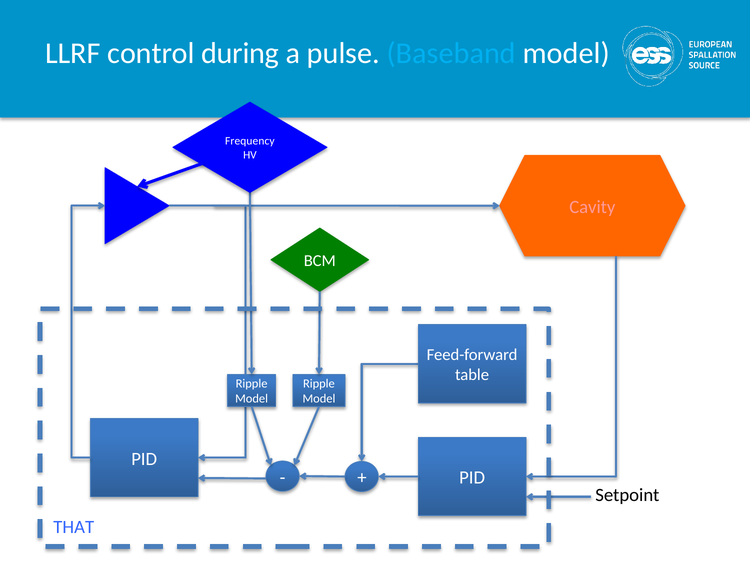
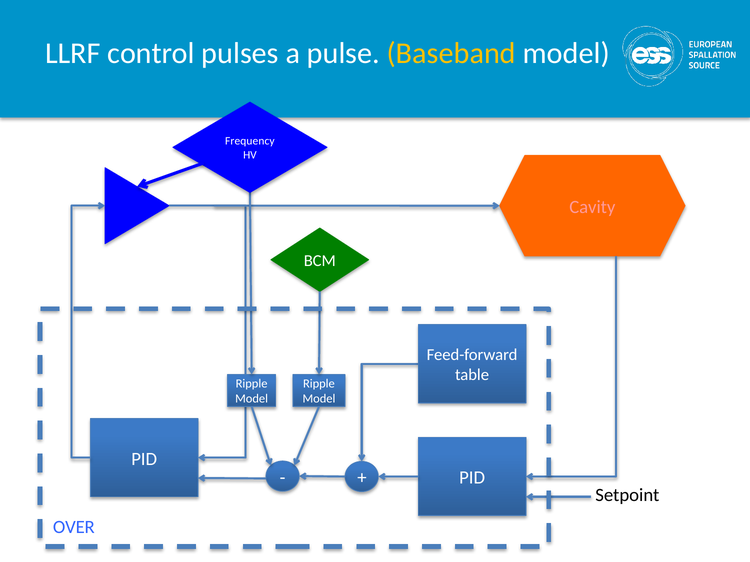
during: during -> pulses (240, 53)
Baseband colour: light blue -> yellow (451, 53)
THAT: THAT -> OVER (74, 527)
